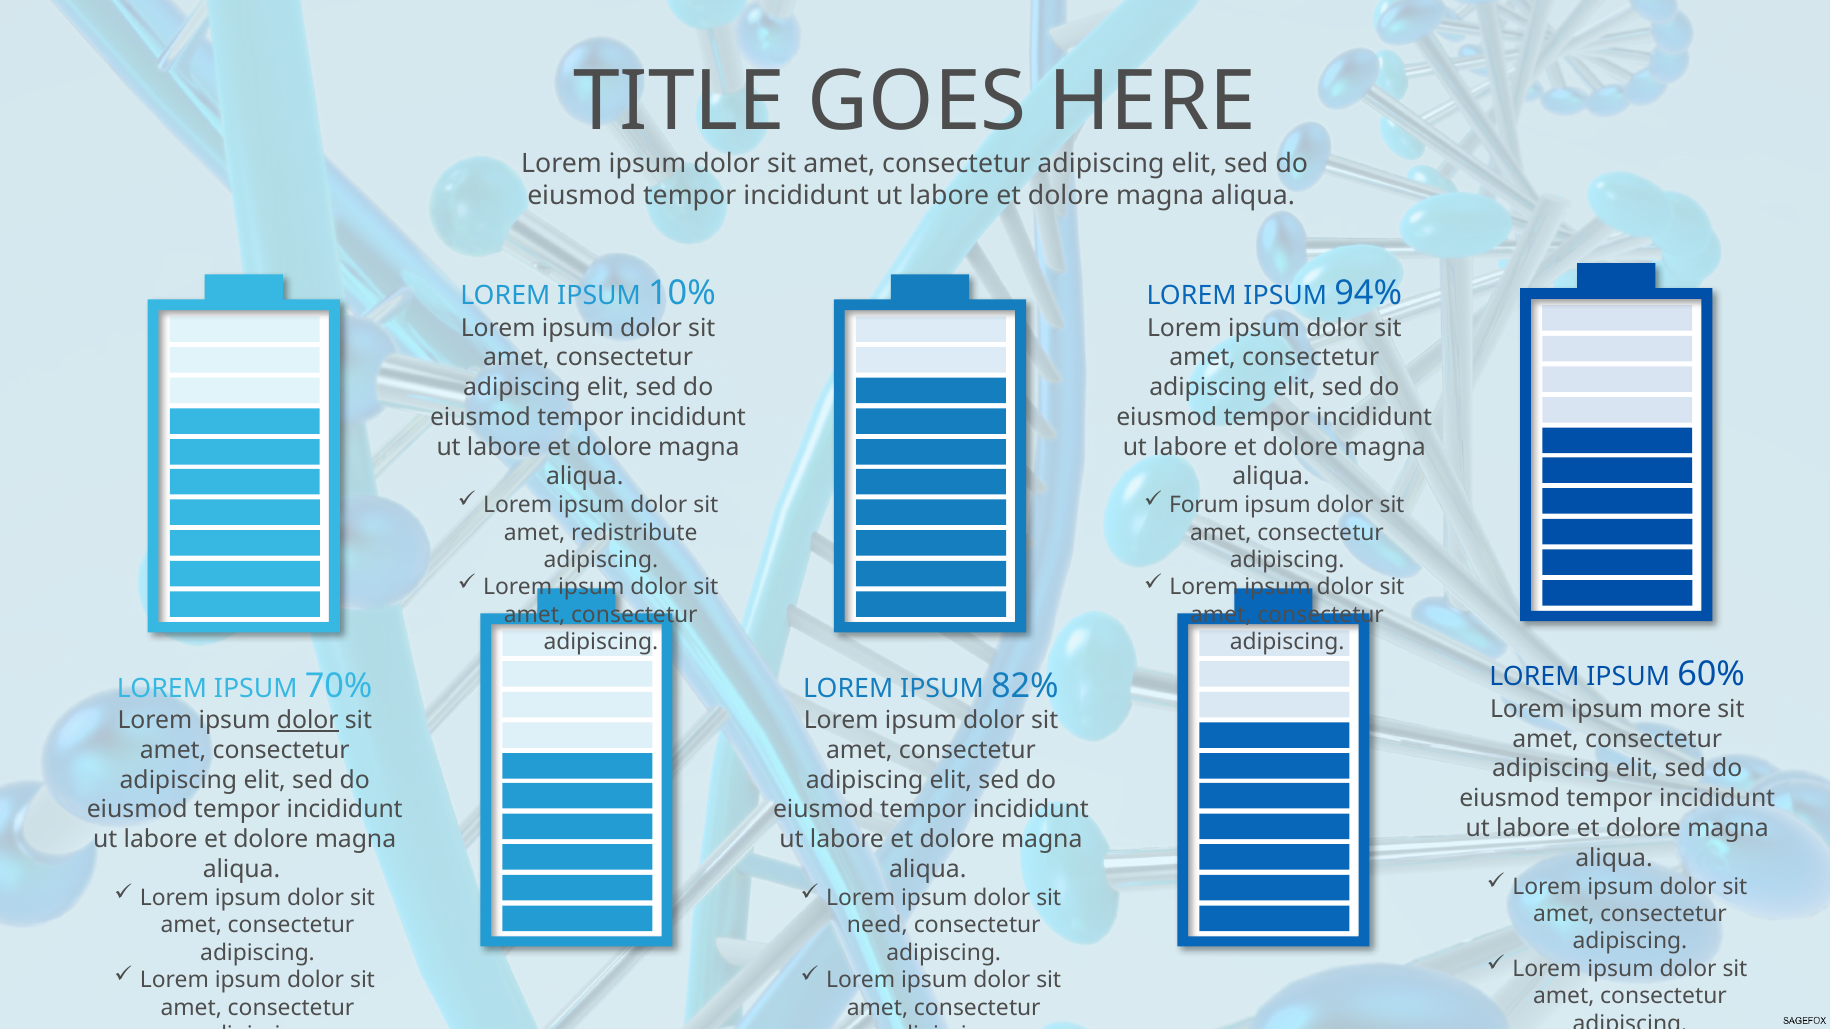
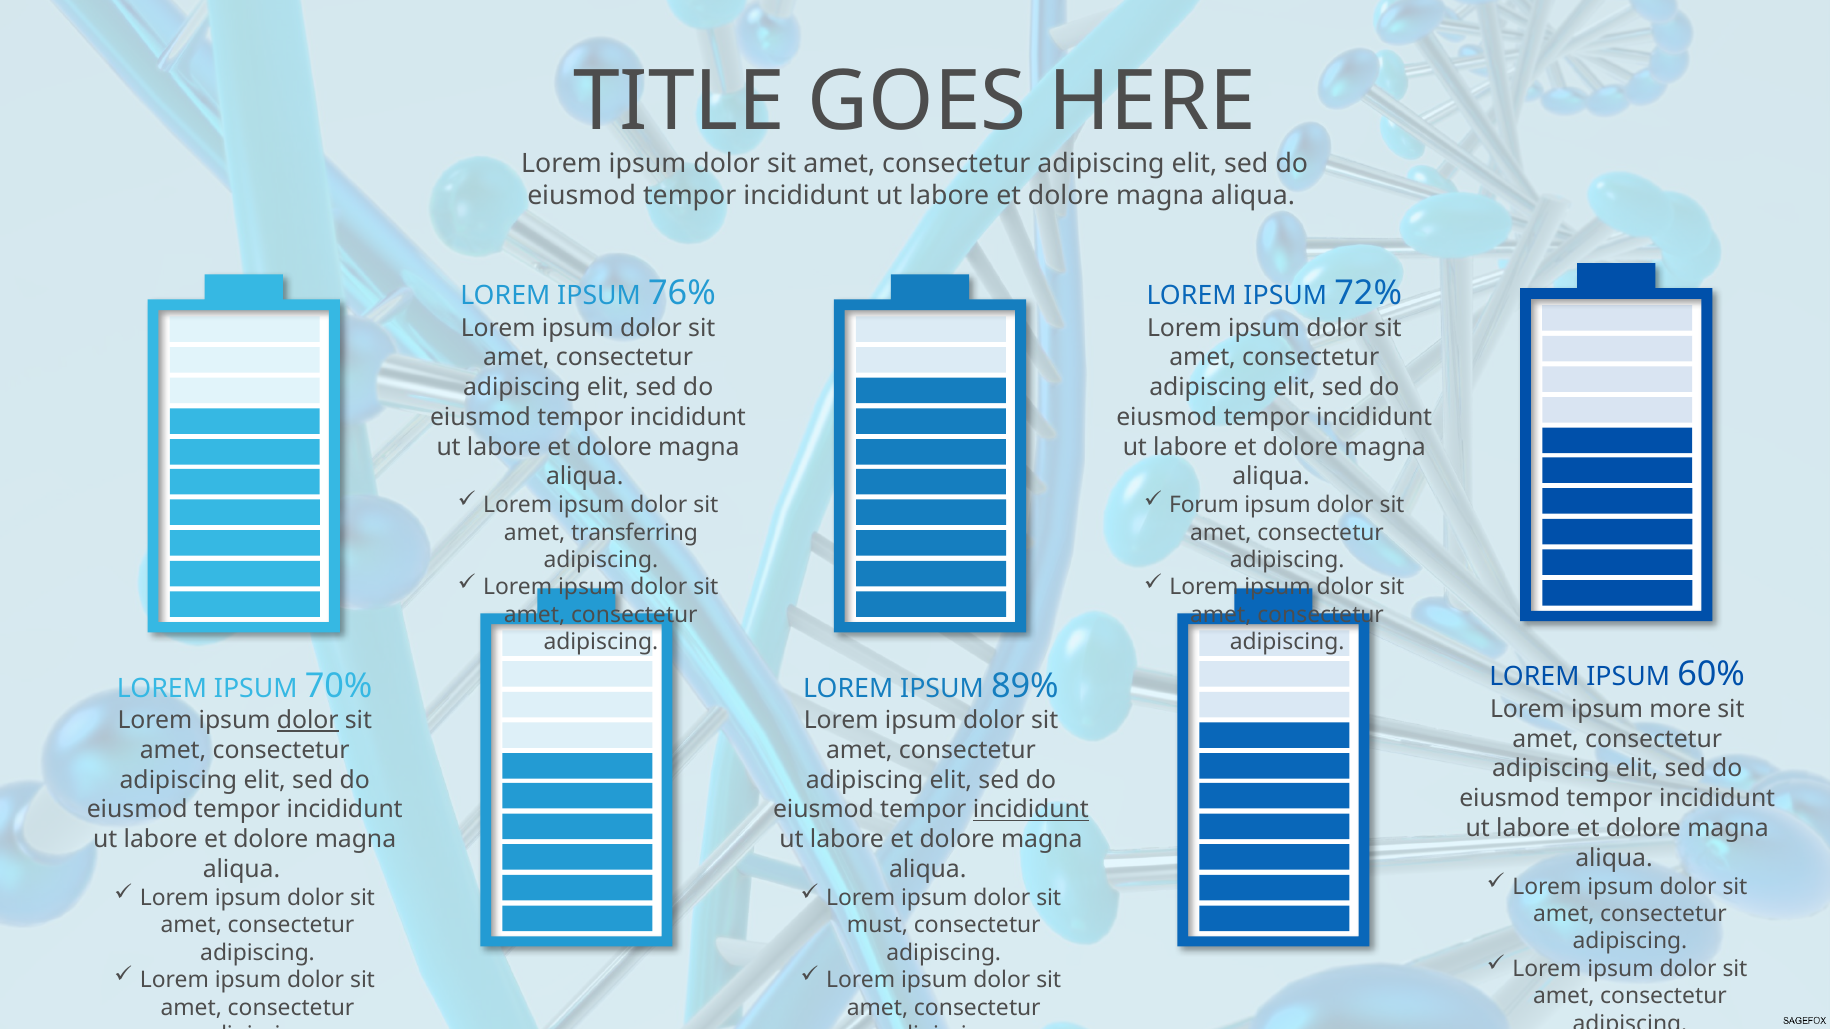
10%: 10% -> 76% (682, 293)
94%: 94% -> 72% (1368, 293)
redistribute: redistribute -> transferring (634, 533)
82%: 82% -> 89% (1025, 686)
incididunt underline: none -> present (1031, 810)
need: need -> must (877, 926)
